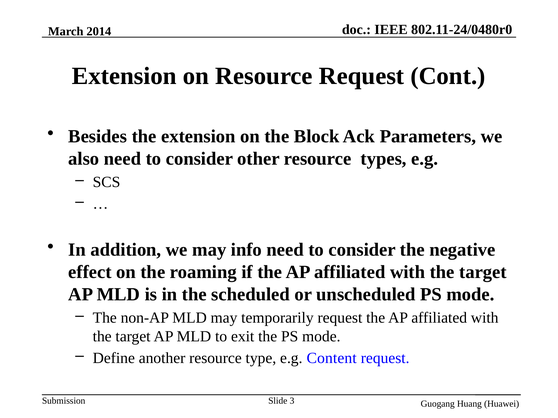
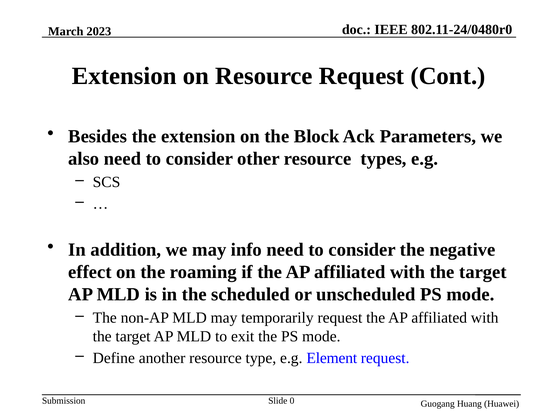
2014: 2014 -> 2023 (99, 31)
Content: Content -> Element (332, 358)
3: 3 -> 0 (292, 401)
